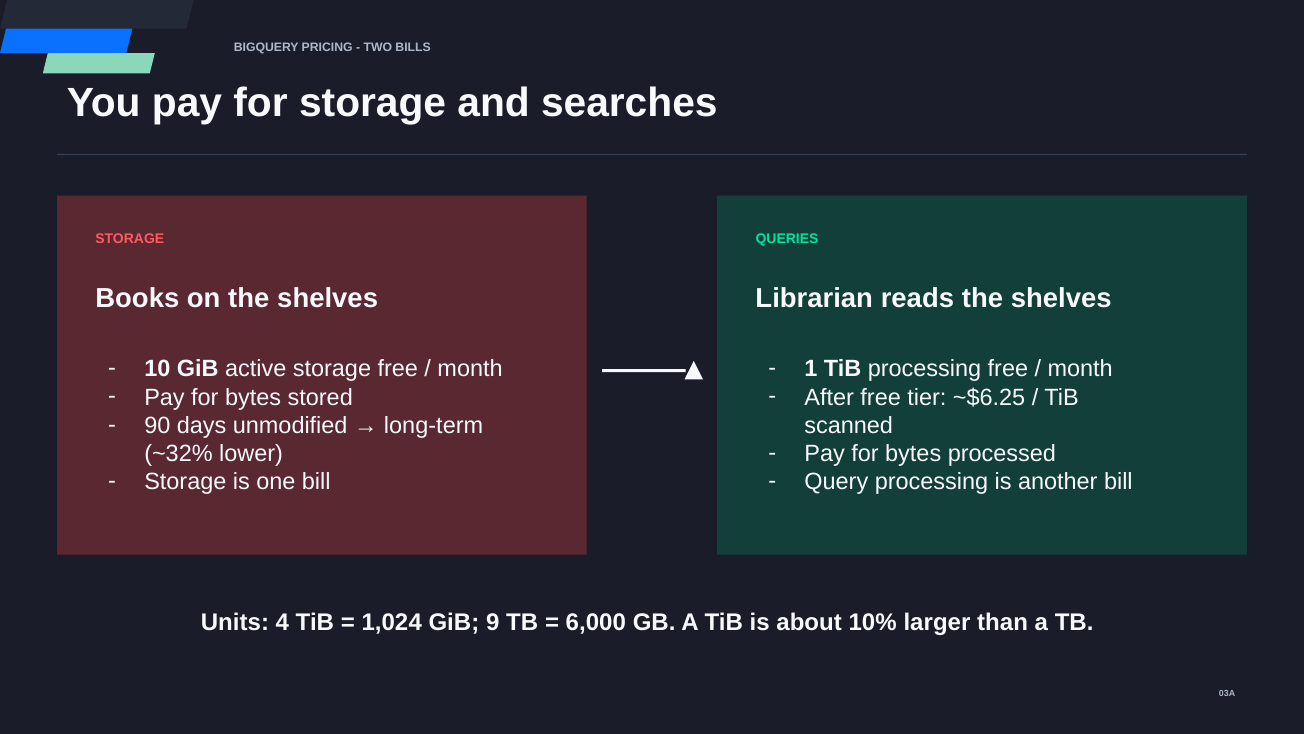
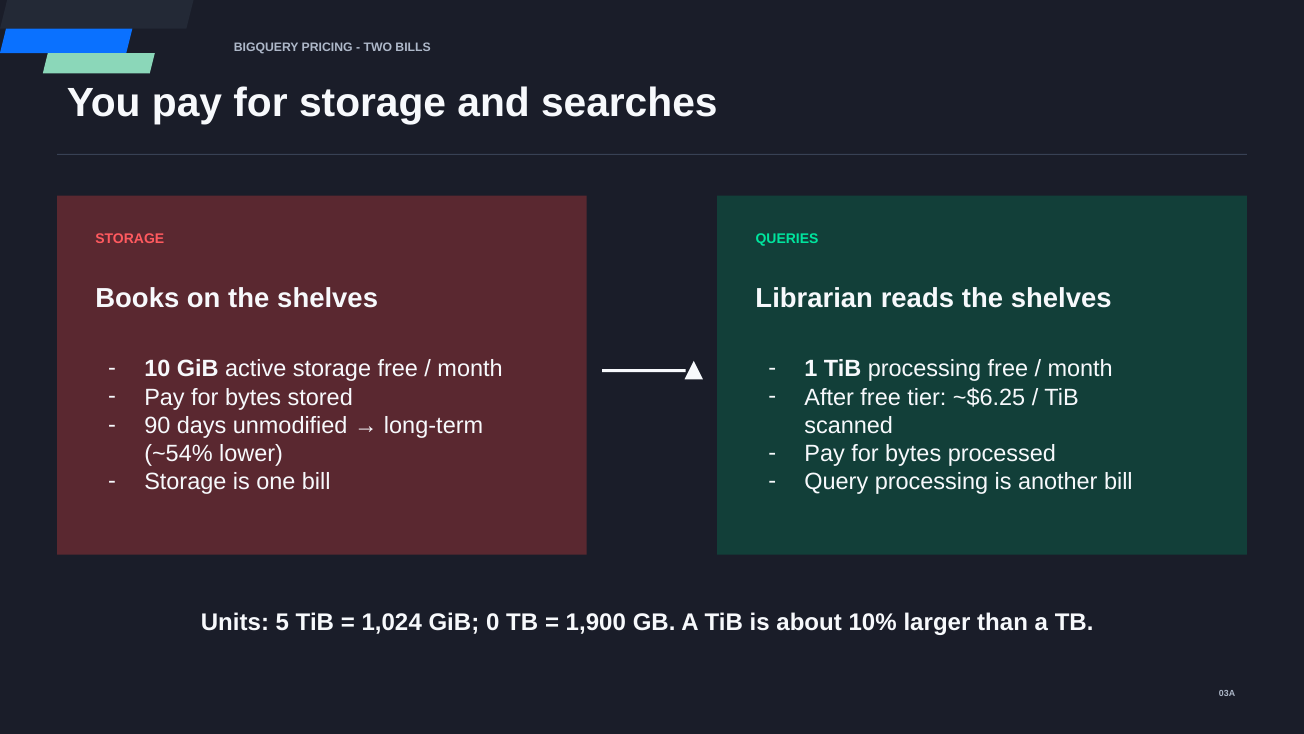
~32%: ~32% -> ~54% (178, 453)
4: 4 -> 5 (282, 622)
9: 9 -> 0 (493, 622)
6,000: 6,000 -> 1,900 (596, 622)
